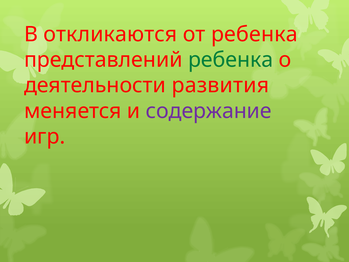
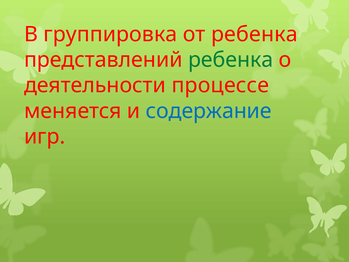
откликаются: откликаются -> группировка (110, 34)
развития: развития -> процессе (220, 85)
содержание colour: purple -> blue (209, 111)
